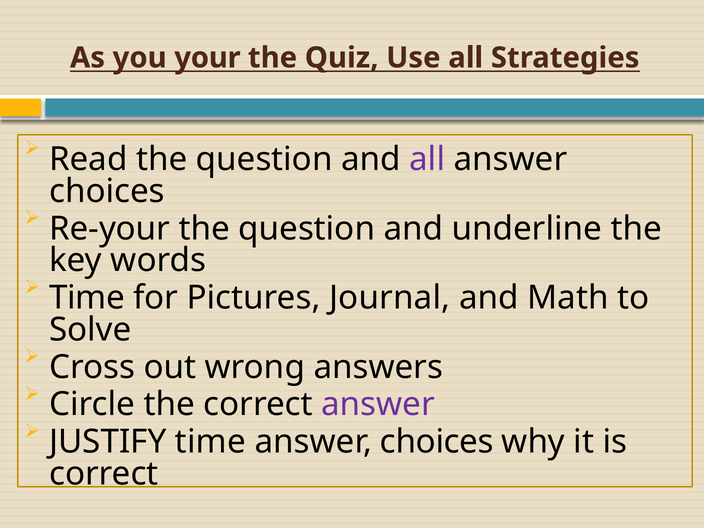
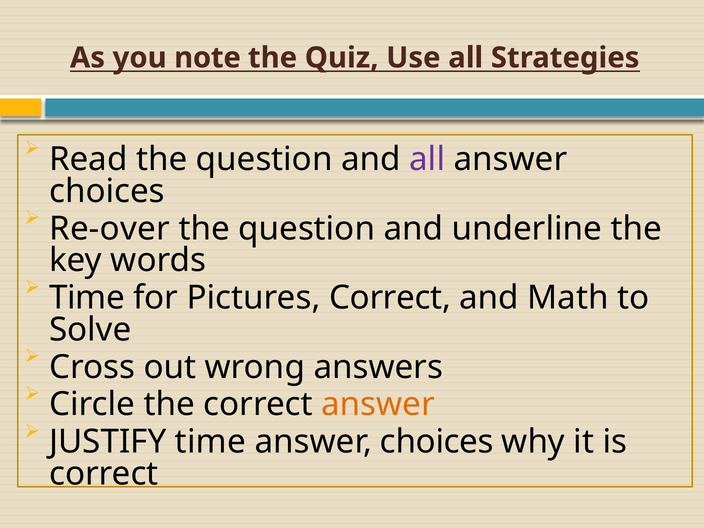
your: your -> note (207, 58)
Re-your: Re-your -> Re-over (109, 229)
Pictures Journal: Journal -> Correct (390, 298)
answer colour: purple -> orange (378, 404)
